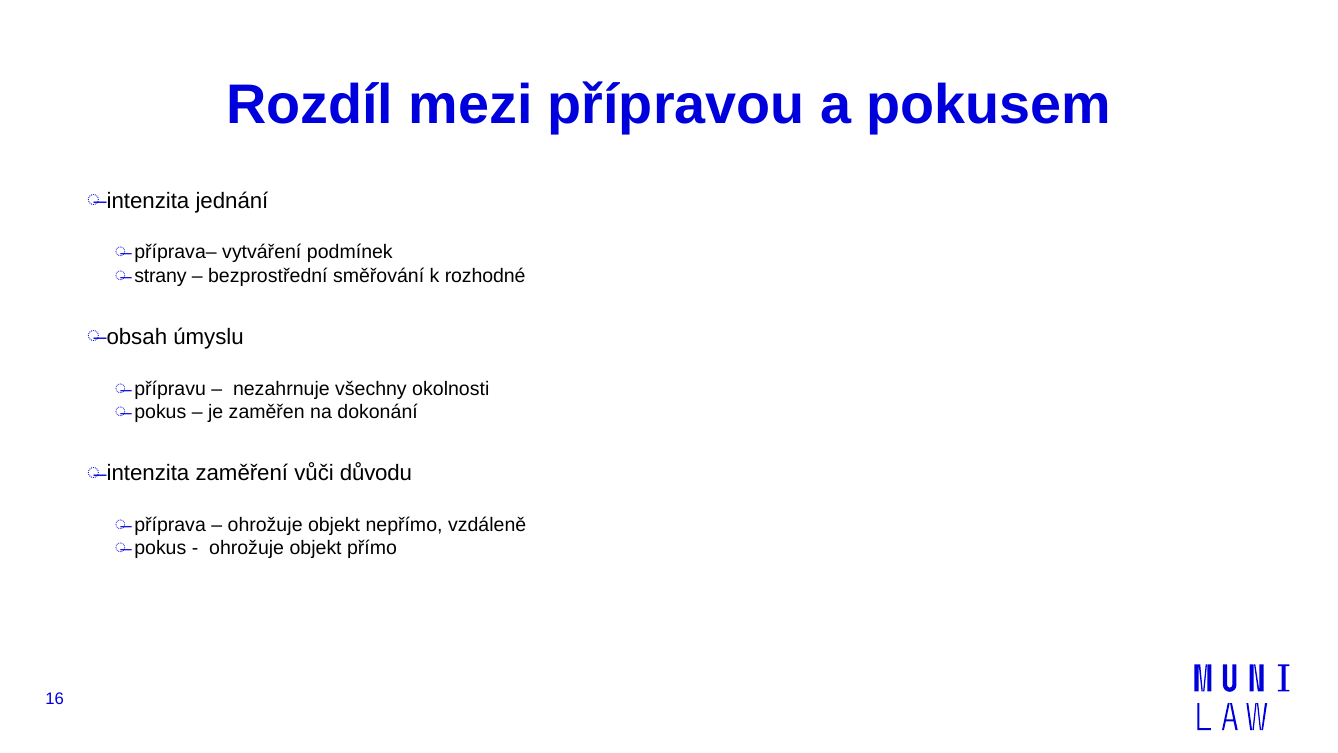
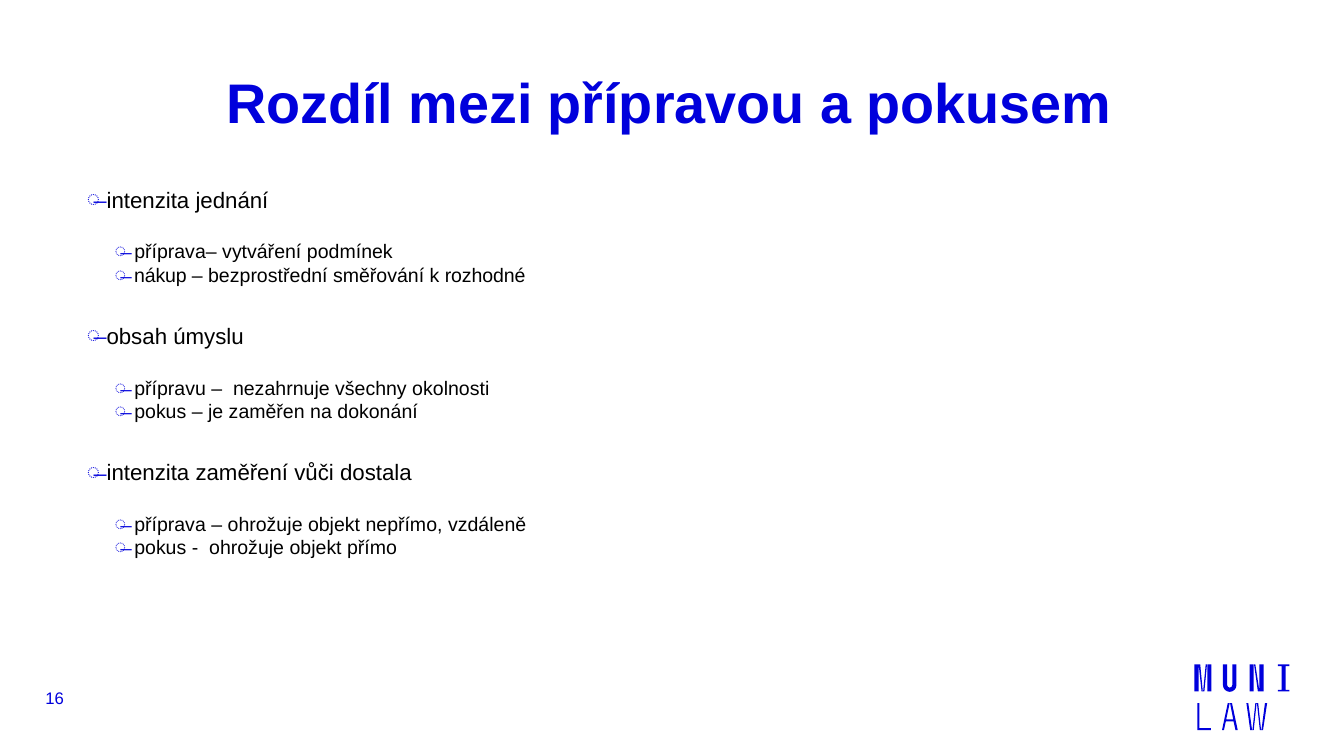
strany: strany -> nákup (160, 276)
důvodu: důvodu -> dostala (376, 473)
